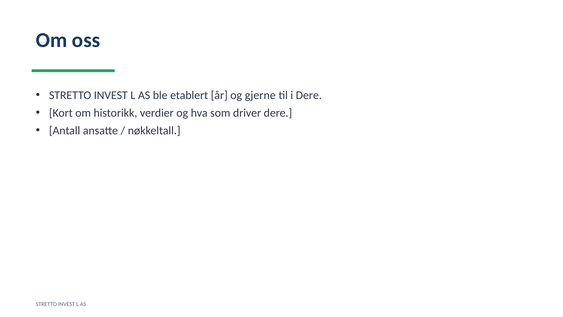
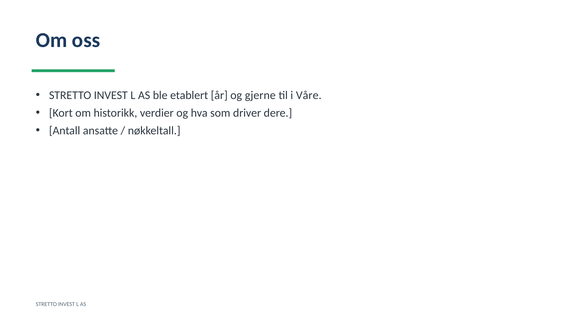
i Dere: Dere -> Våre (309, 95)
